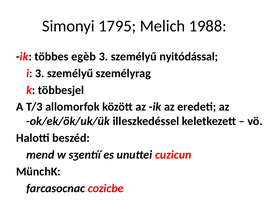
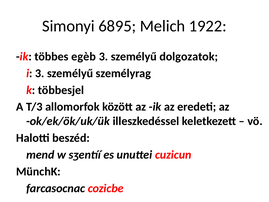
1795: 1795 -> 6895 (117, 26)
1988: 1988 -> 1922 (208, 26)
nyitódással: nyitódással -> dolgozatok (189, 56)
